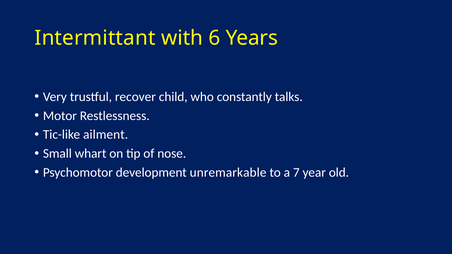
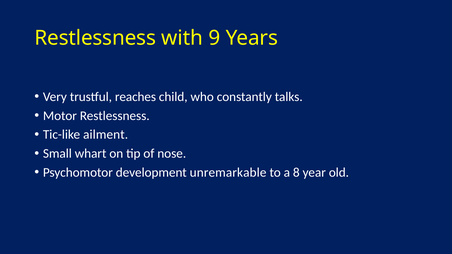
Intermittant: Intermittant -> Restlessness (95, 38)
6: 6 -> 9 (214, 38)
recover: recover -> reaches (135, 97)
7: 7 -> 8 (296, 173)
